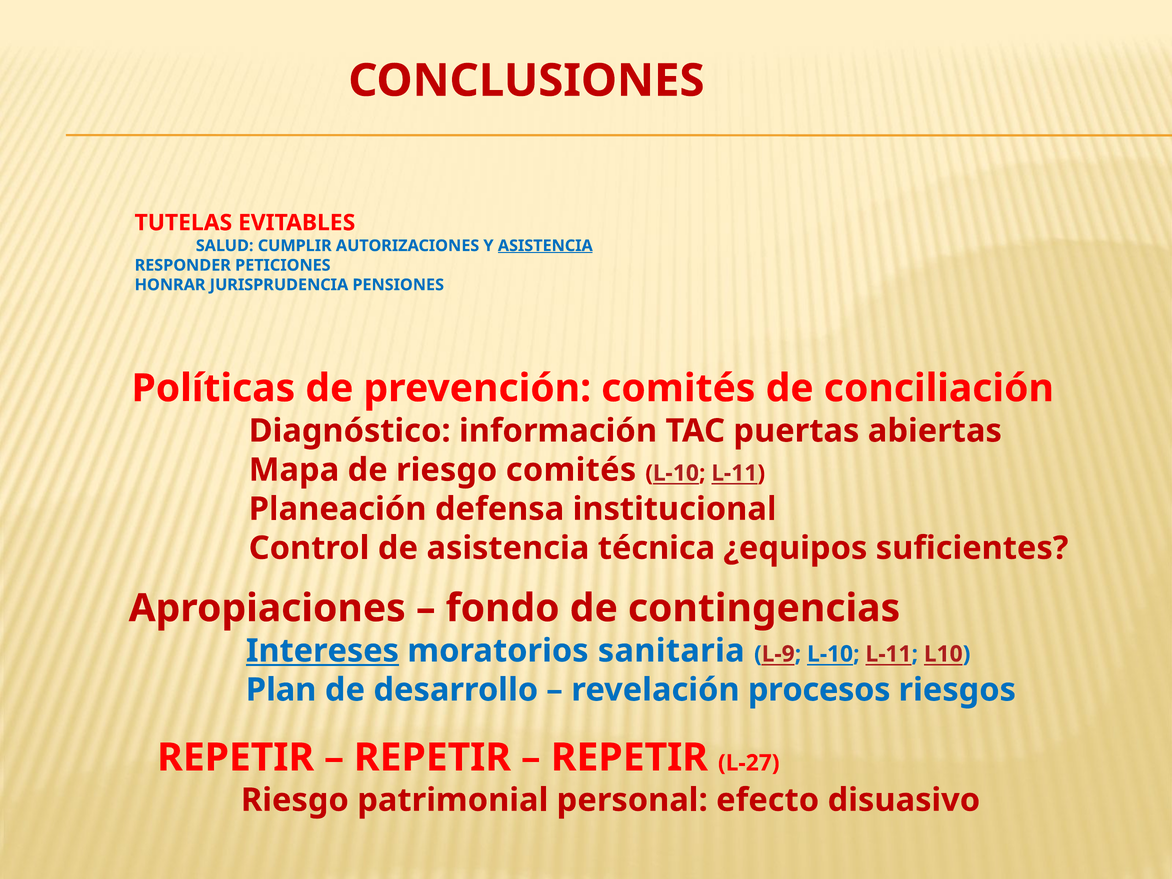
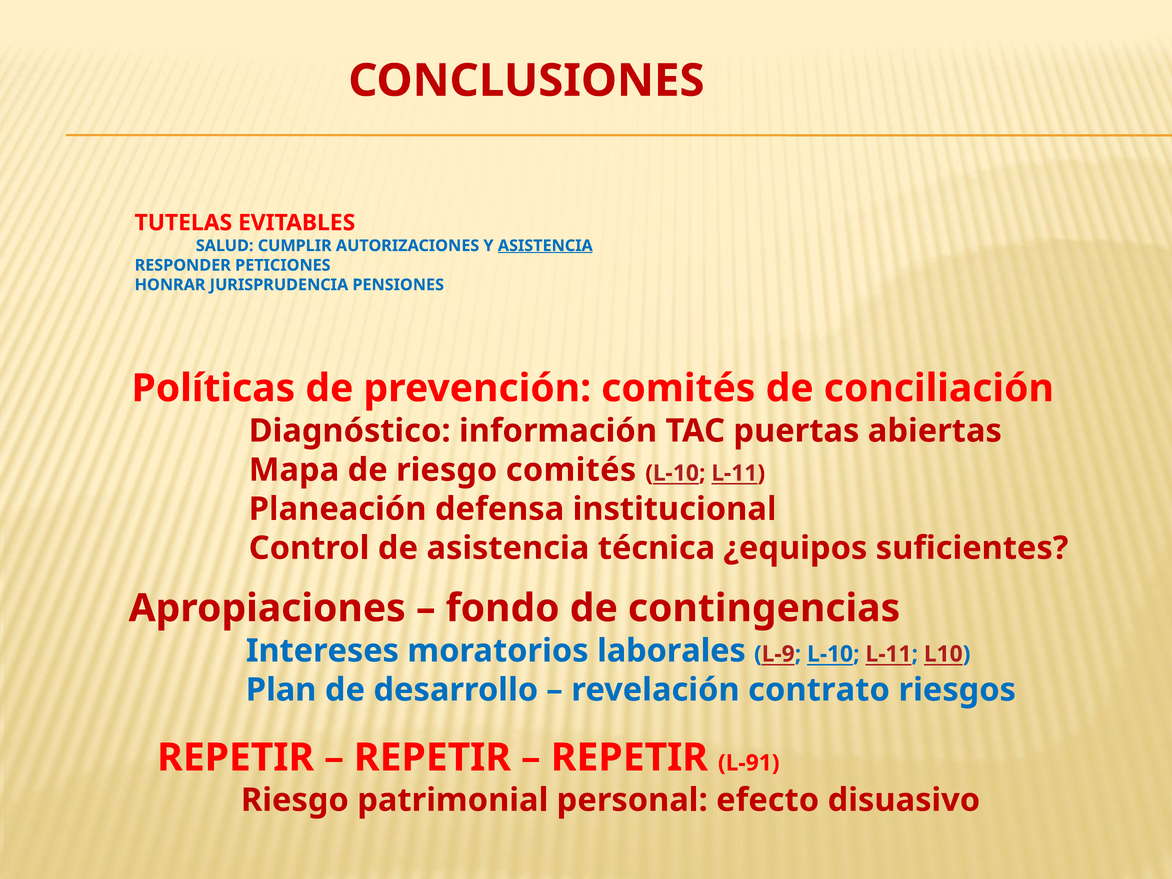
Intereses underline: present -> none (322, 651)
sanitaria: sanitaria -> laborales (671, 651)
procesos: procesos -> contrato (819, 690)
L-27: L-27 -> L-91 (749, 763)
